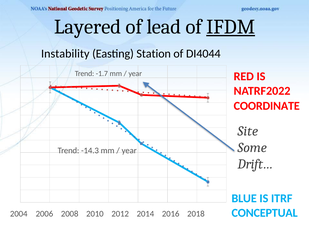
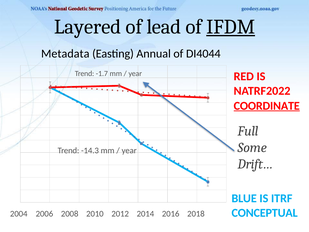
Instability: Instability -> Metadata (65, 54)
Station: Station -> Annual (154, 54)
COORDINATE underline: none -> present (267, 106)
Site: Site -> Full (248, 131)
